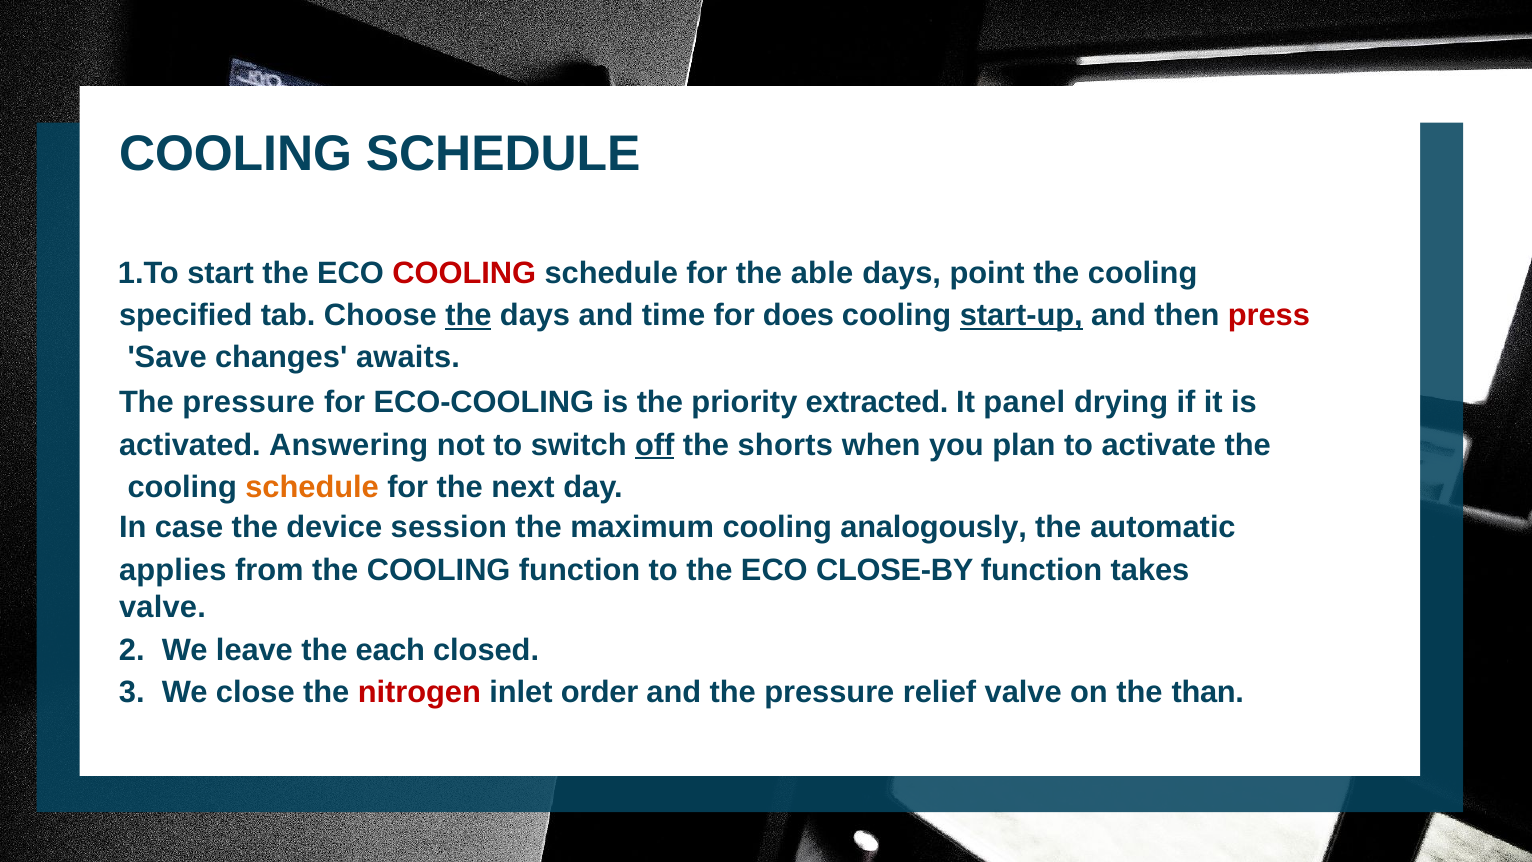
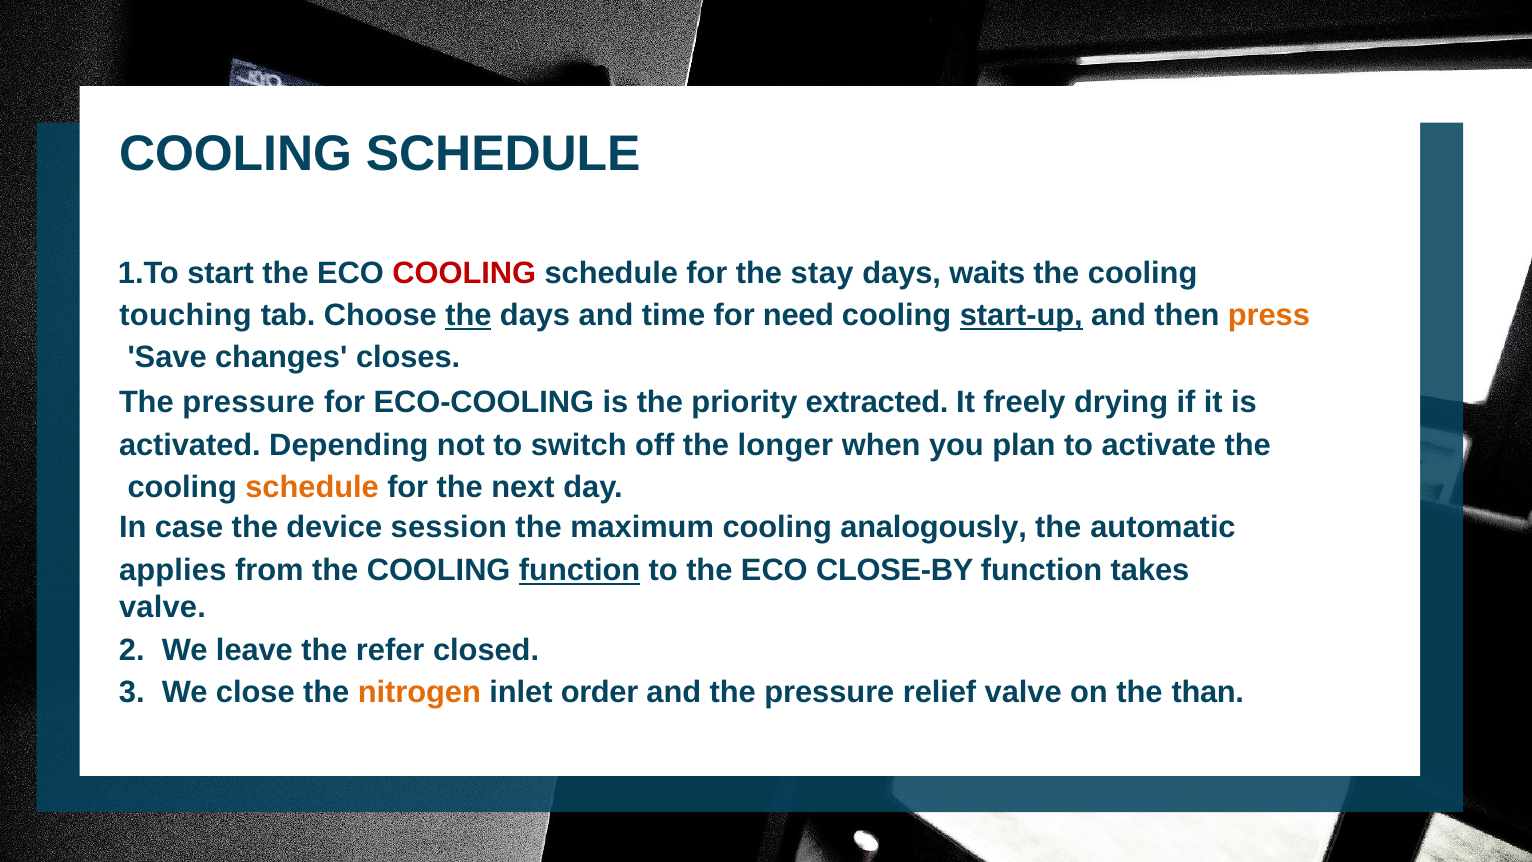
able: able -> stay (822, 273)
point: point -> waits (987, 273)
specified: specified -> touching (186, 315)
does: does -> need (799, 315)
press colour: red -> orange (1269, 315)
awaits: awaits -> closes (408, 357)
panel: panel -> freely (1025, 402)
Answering: Answering -> Depending (349, 445)
off underline: present -> none (655, 445)
shorts: shorts -> longer (785, 445)
function underline: none -> present (580, 570)
each: each -> refer (390, 650)
nitrogen colour: red -> orange (419, 692)
